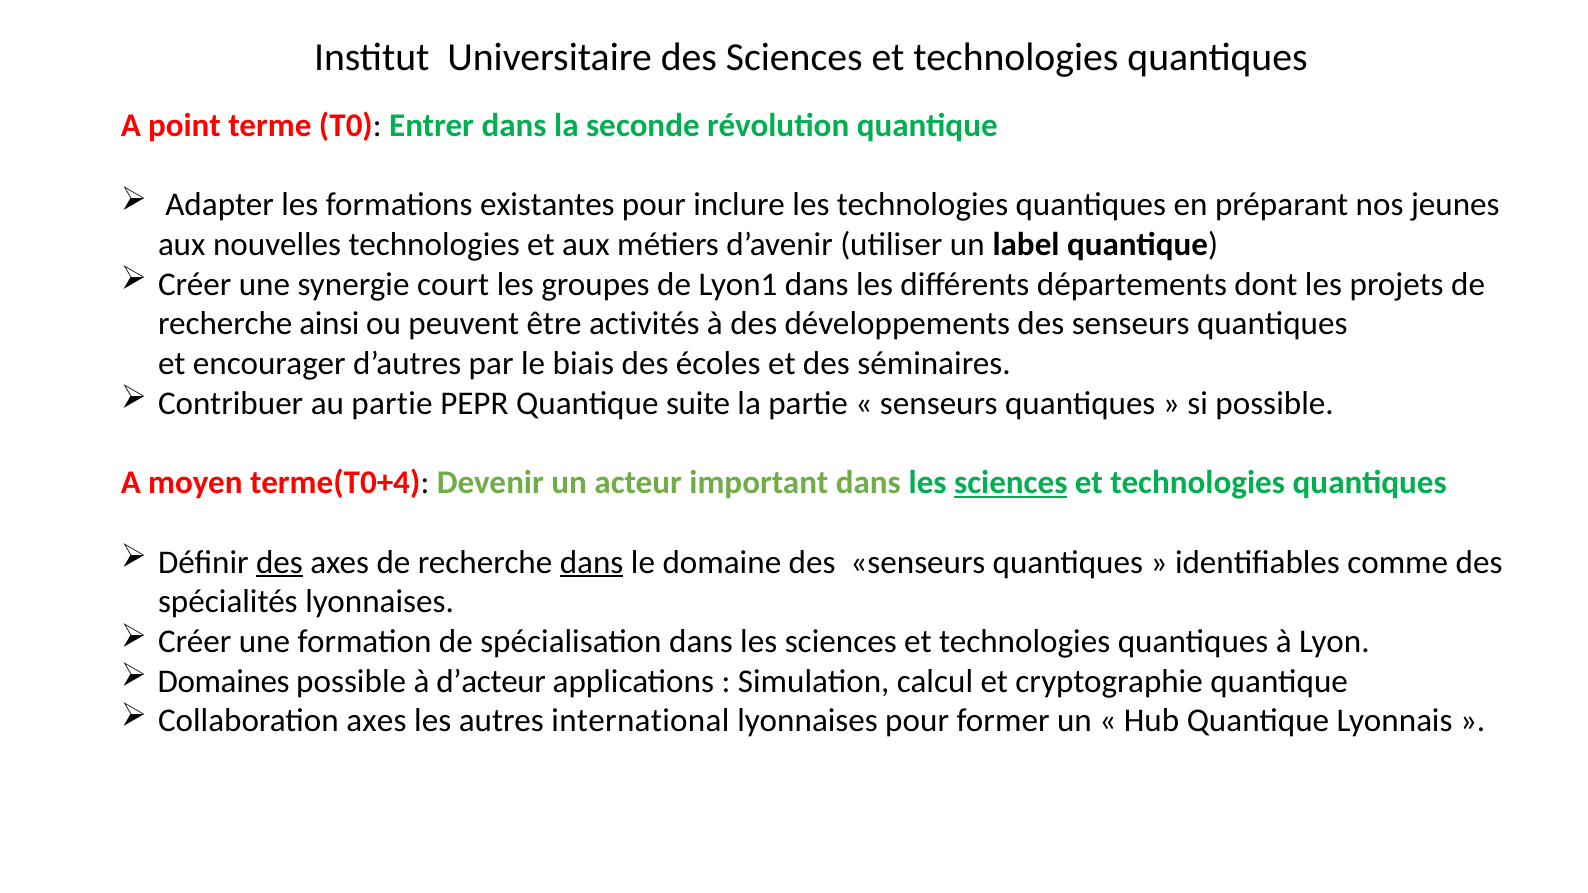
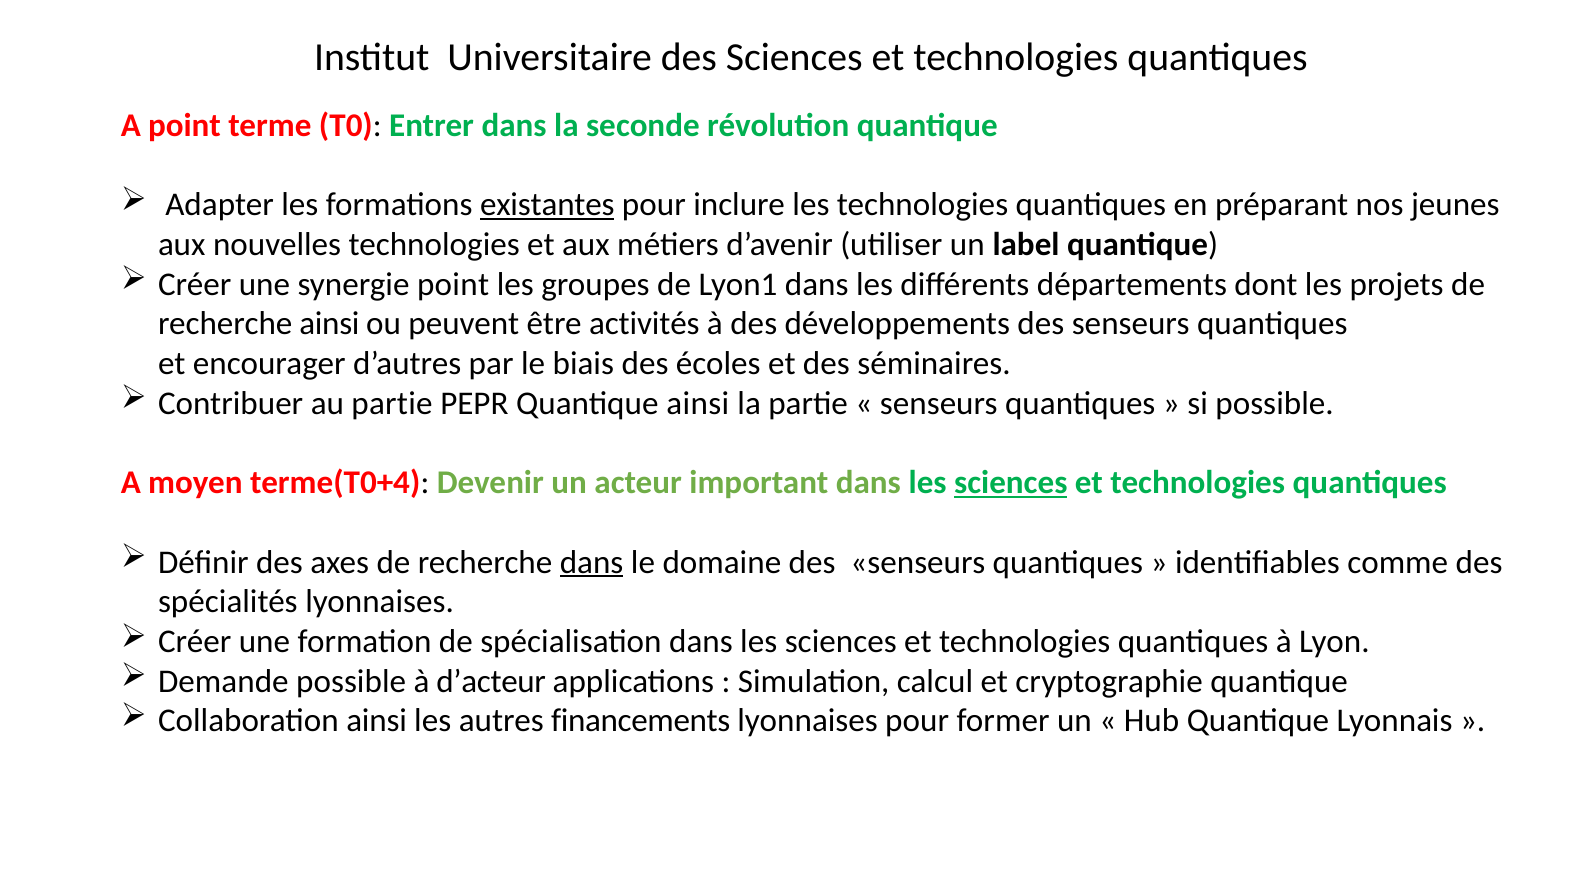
existantes underline: none -> present (547, 205)
synergie court: court -> point (453, 284)
Quantique suite: suite -> ainsi (698, 403)
des underline: present -> none (280, 562)
Domaines: Domaines -> Demande (223, 681)
Collaboration axes: axes -> ainsi (377, 721)
international: international -> financements (641, 721)
